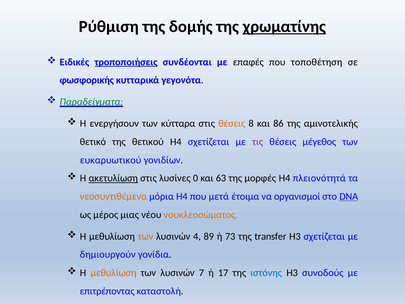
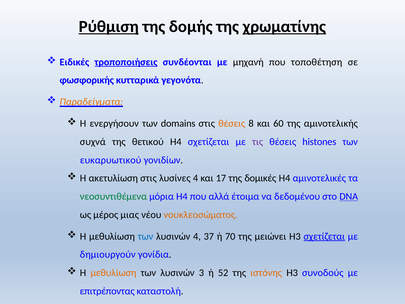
Ρύθμιση underline: none -> present (109, 26)
επαφές: επαφές -> μηχανή (248, 62)
Παραδείγματα colour: green -> orange (91, 102)
κύτταρα: κύτταρα -> domains (178, 123)
86: 86 -> 60 (278, 123)
θετικό: θετικό -> συχνά (93, 142)
μέγεθος: μέγεθος -> histones (319, 142)
ακετυλίωση underline: present -> none (113, 178)
λυσίνες 0: 0 -> 4 (196, 178)
63: 63 -> 17 (221, 178)
μορφές: μορφές -> δομικές (260, 178)
πλειονότητά: πλειονότητά -> αμινοτελικές (319, 178)
νεοσυντιθέμενα colour: orange -> green (113, 196)
μετά: μετά -> αλλά (219, 196)
οργανισμοί: οργανισμοί -> δεδομένου (297, 196)
των colour: orange -> blue (146, 236)
89: 89 -> 37 (209, 236)
73: 73 -> 70 (230, 236)
transfer: transfer -> μειώνει (270, 236)
σχετίζεται underline: none -> present (324, 236)
7: 7 -> 3 (201, 273)
17: 17 -> 52 (223, 273)
ιστόνης colour: blue -> orange (266, 273)
